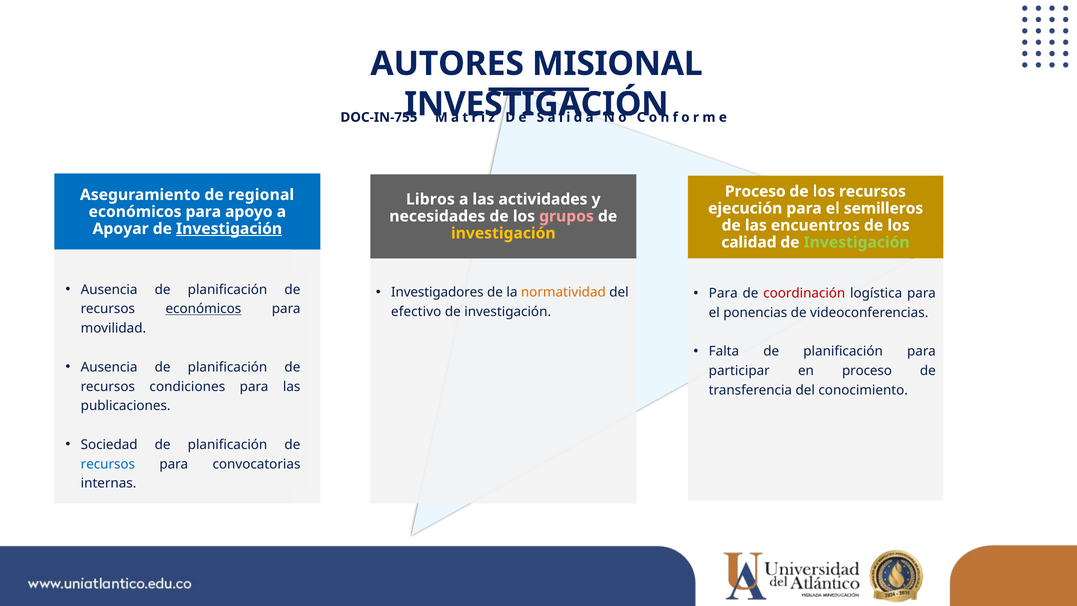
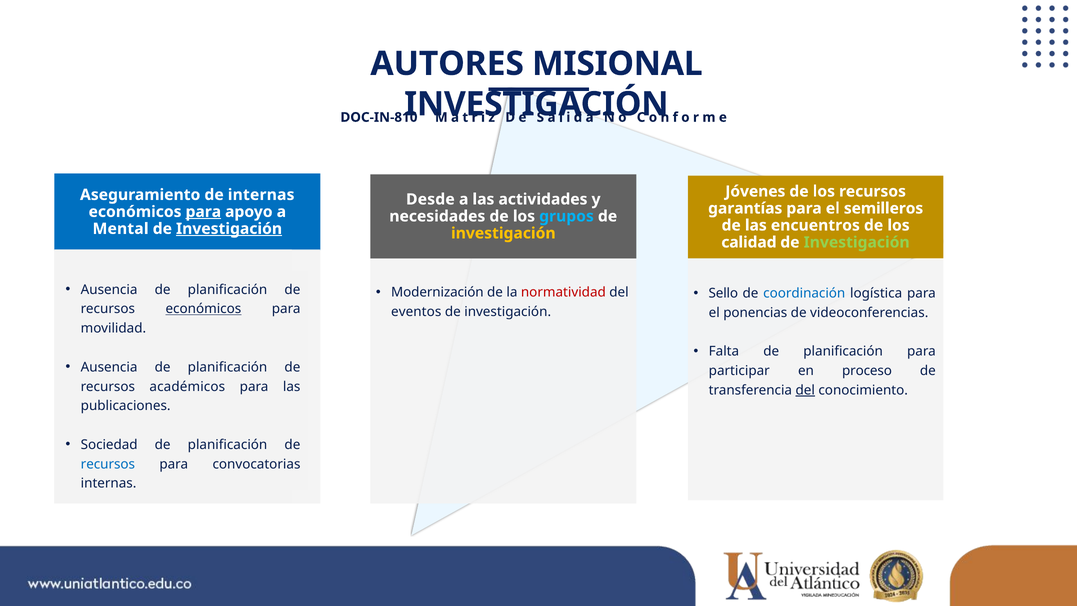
DOC-IN-755: DOC-IN-755 -> DOC-IN-810 (379, 117)
Proceso: Proceso -> Jóvenes (755, 191)
de regional: regional -> internas (261, 195)
Libros: Libros -> Desde (430, 199)
ejecución: ejecución -> garantías (745, 208)
para underline: none -> present (203, 212)
grupos colour: pink -> light blue (566, 216)
Apoyar: Apoyar -> Mental (121, 229)
Investigadores: Investigadores -> Modernización (437, 292)
normatividad colour: orange -> red (563, 292)
Para: Para -> Sello (723, 293)
coordinación colour: red -> blue (804, 293)
efectivo: efectivo -> eventos (416, 312)
condiciones: condiciones -> académicos (187, 386)
del underline: none -> present (805, 390)
